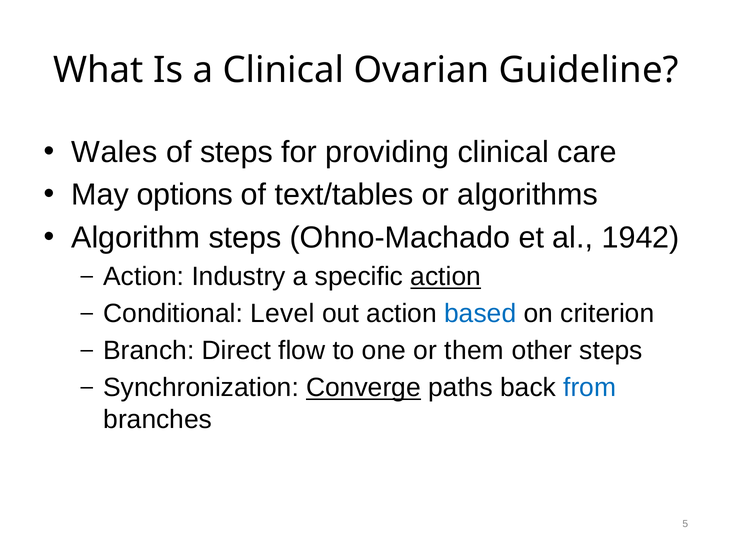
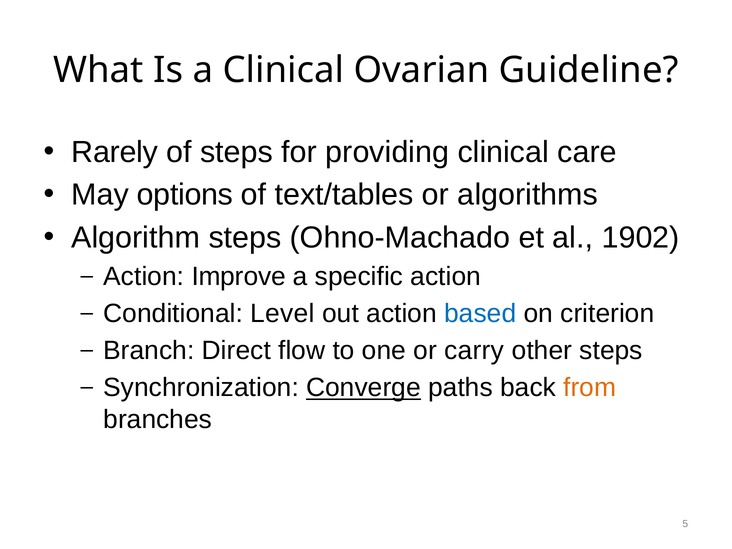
Wales: Wales -> Rarely (115, 152)
1942: 1942 -> 1902 (641, 238)
Industry: Industry -> Improve (239, 277)
action underline: present -> none (446, 277)
them: them -> carry (474, 351)
from colour: blue -> orange (590, 388)
